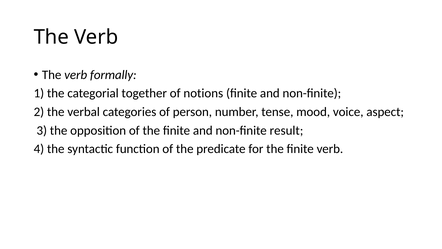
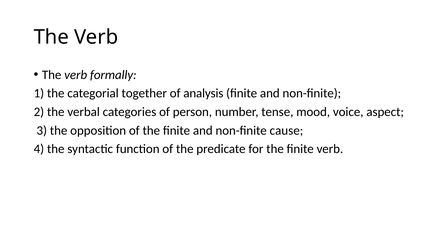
notions: notions -> analysis (203, 93)
result: result -> cause (286, 130)
